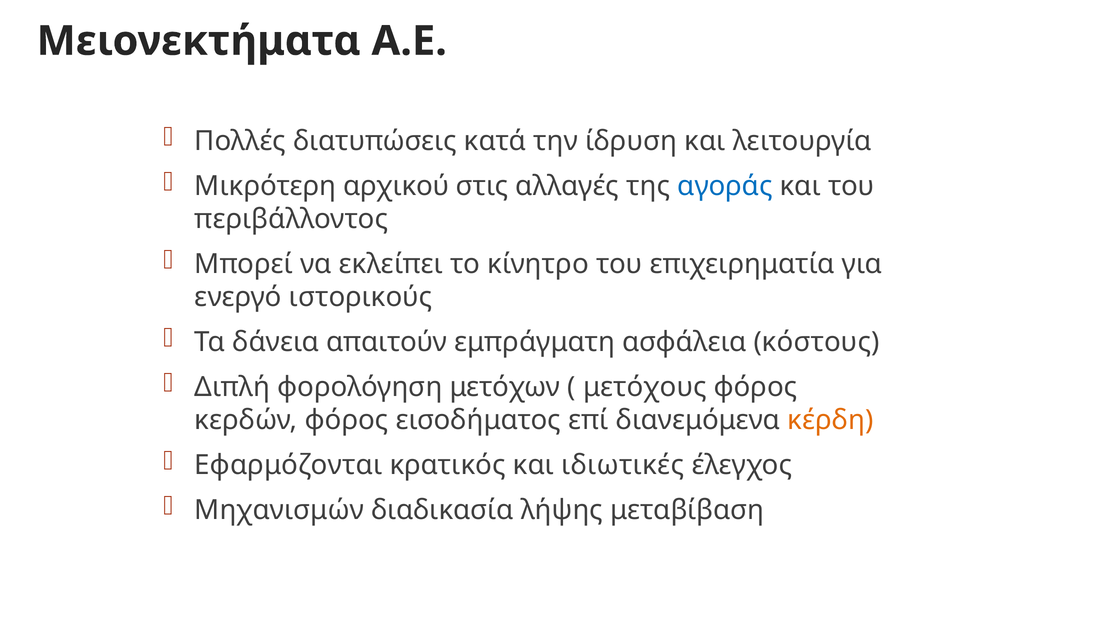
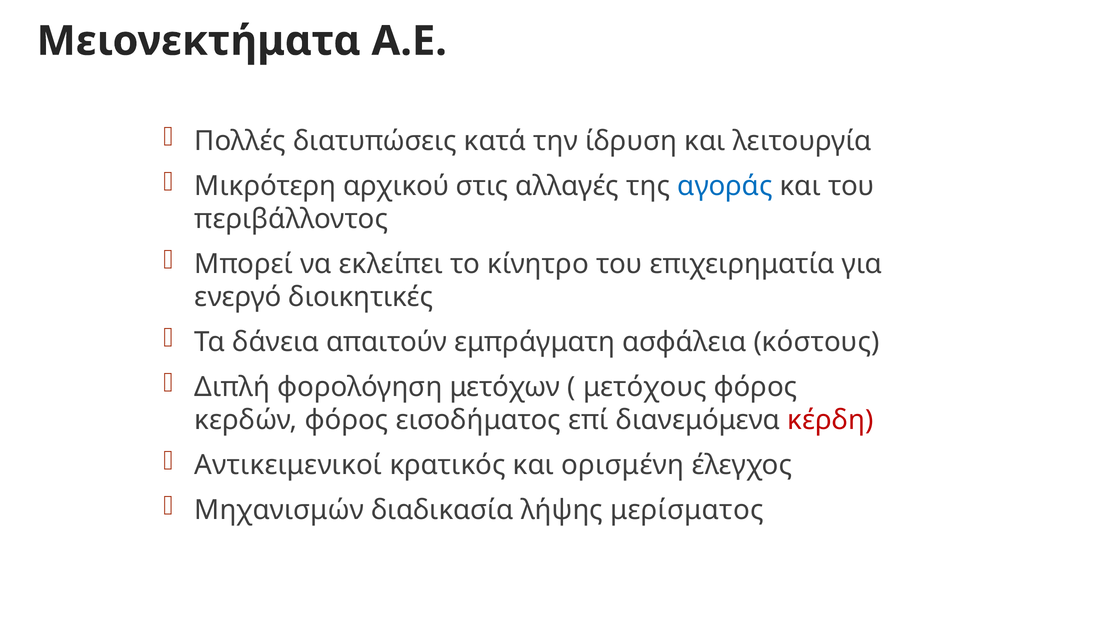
ιστoρικoύς: ιστoρικoύς -> διοικητικές (361, 297)
κέρδη colour: orange -> red (830, 420)
Εφαρμόζονται: Εφαρμόζονται -> Αντικειμενικοί (288, 465)
ιδιωτικές: ιδιωτικές -> ορισμένη (623, 465)
μεταβίβαση: μεταβίβαση -> μερίσματος (687, 510)
